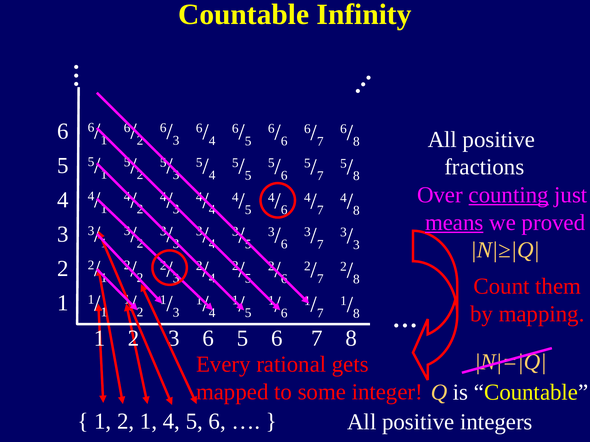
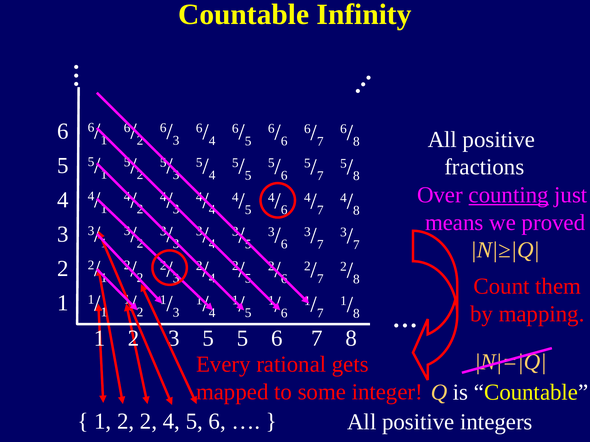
means underline: present -> none (454, 223)
3: 3 -> 7 (356, 245)
6: 6 -> 5 (208, 339)
2 1: 1 -> 2 (149, 422)
